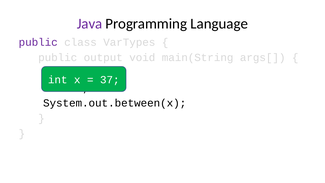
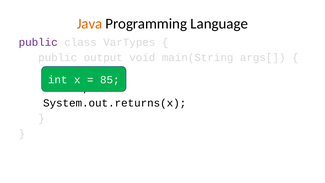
Java colour: purple -> orange (90, 24)
37: 37 -> 85 (110, 80)
System.out.between(x: System.out.between(x -> System.out.returns(x (115, 103)
